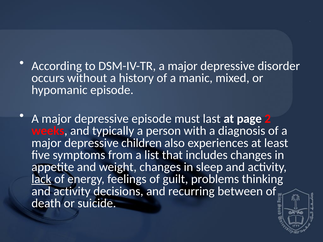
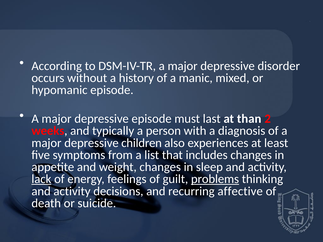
page: page -> than (249, 119)
problems underline: none -> present (215, 179)
between: between -> affective (240, 191)
